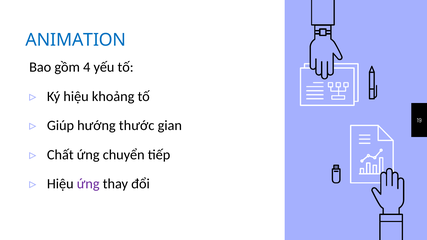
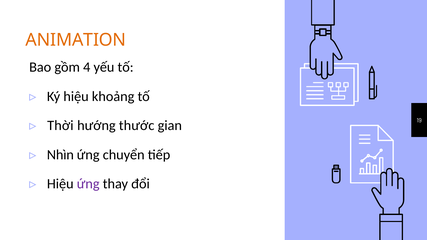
ANIMATION colour: blue -> orange (76, 40)
Giúp: Giúp -> Thời (60, 126)
Chất: Chất -> Nhìn (60, 155)
